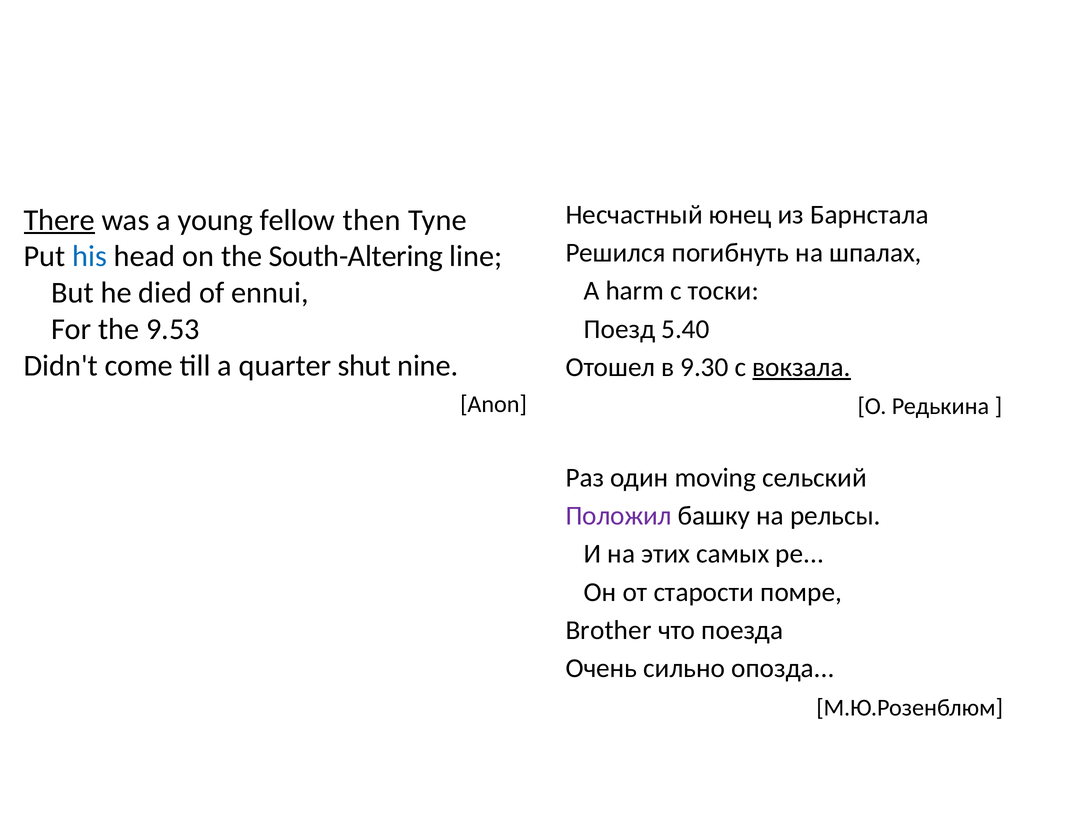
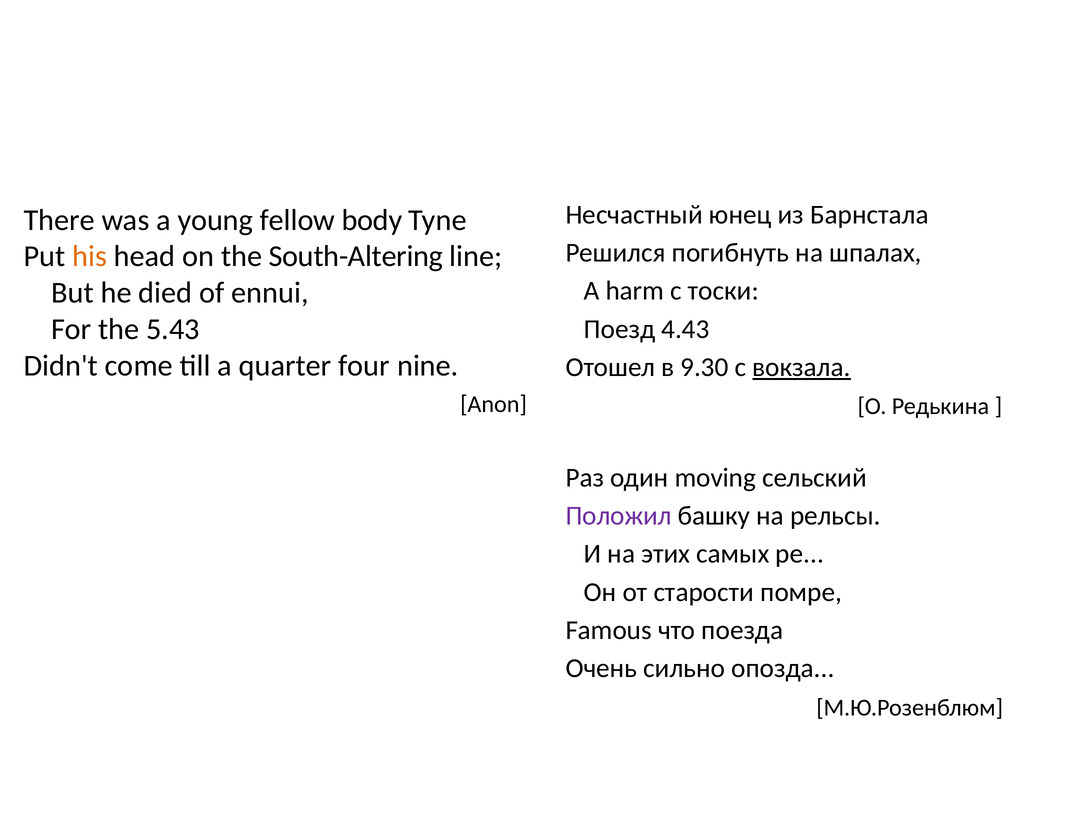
There underline: present -> none (59, 220)
then: then -> body (372, 220)
his colour: blue -> orange (90, 257)
9.53: 9.53 -> 5.43 (173, 329)
5.40: 5.40 -> 4.43 (685, 329)
shut: shut -> four (364, 366)
Brother: Brother -> Famous (609, 630)
